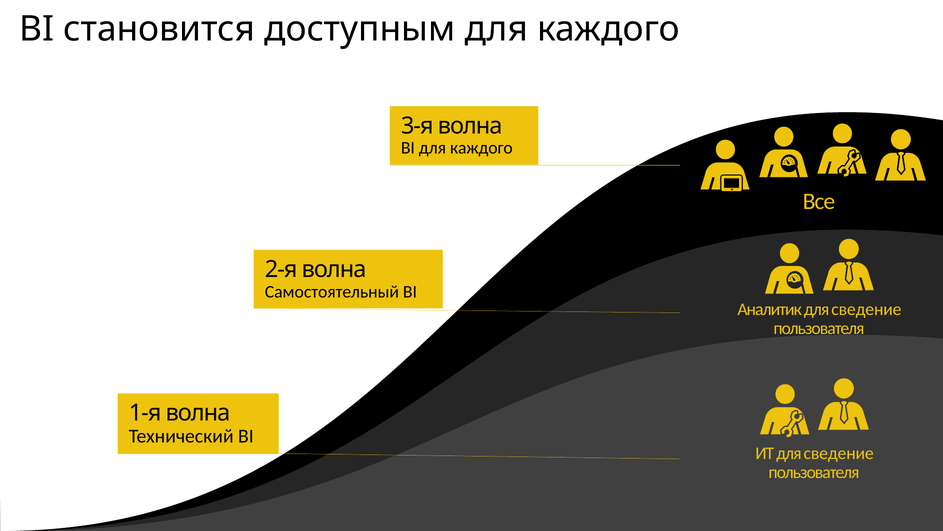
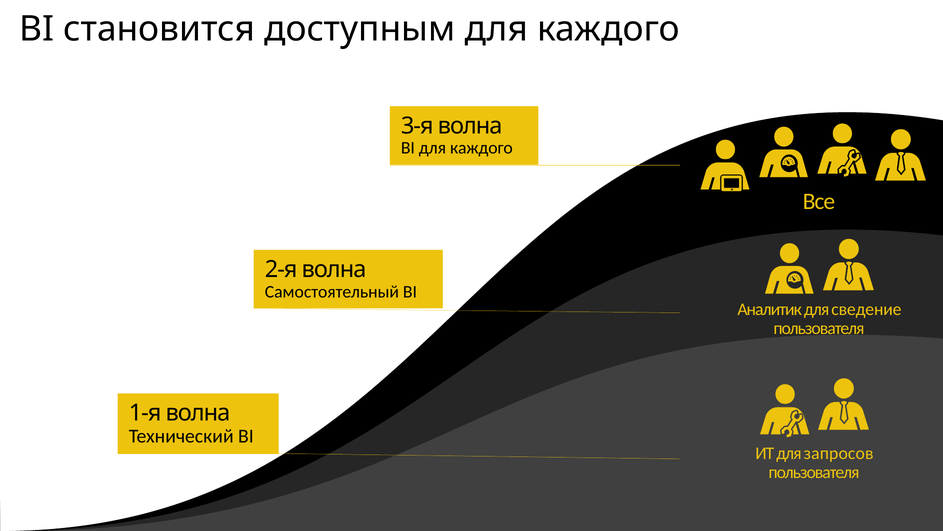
ИТ для сведение: сведение -> запросов (839, 453)
